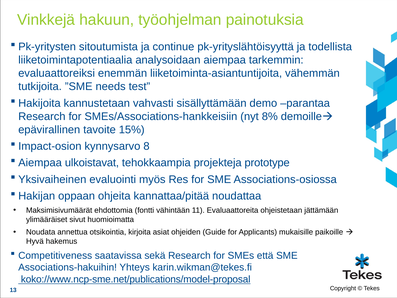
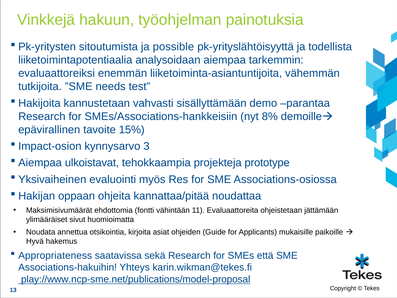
continue: continue -> possible (173, 47)
8: 8 -> 3 (146, 146)
Competitiveness: Competitiveness -> Appropriateness (55, 255)
koko://www.ncp-sme.net/publications/model-proposal: koko://www.ncp-sme.net/publications/model-proposal -> play://www.ncp-sme.net/publications/model-proposal (136, 279)
